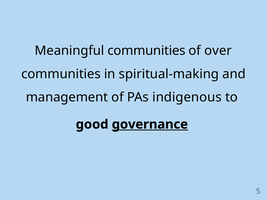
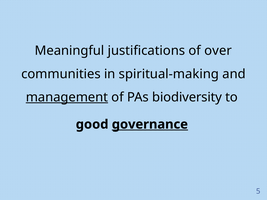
Meaningful communities: communities -> justifications (146, 51)
management underline: none -> present (67, 97)
indigenous: indigenous -> biodiversity (187, 97)
